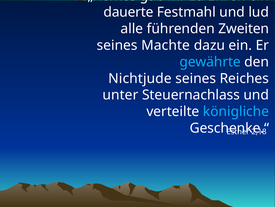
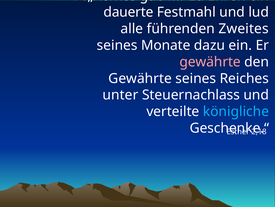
Zweiten: Zweiten -> Zweites (244, 29)
Machte: Machte -> Monate (166, 45)
gewährte colour: light blue -> pink (210, 62)
Nichtjude: Nichtjude -> Gewährte (140, 78)
